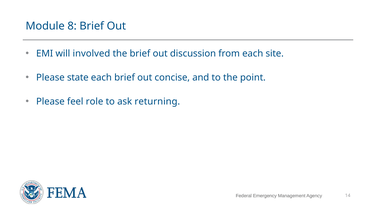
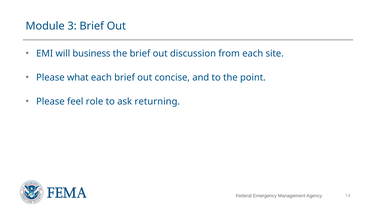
8: 8 -> 3 (72, 26)
involved: involved -> business (91, 54)
state: state -> what (78, 78)
